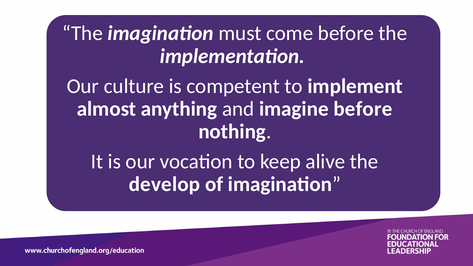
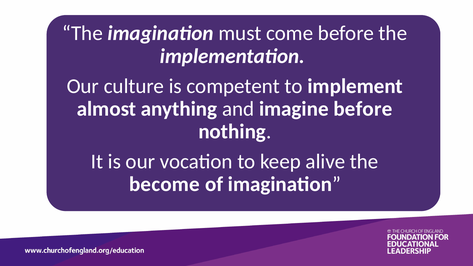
develop: develop -> become (164, 184)
